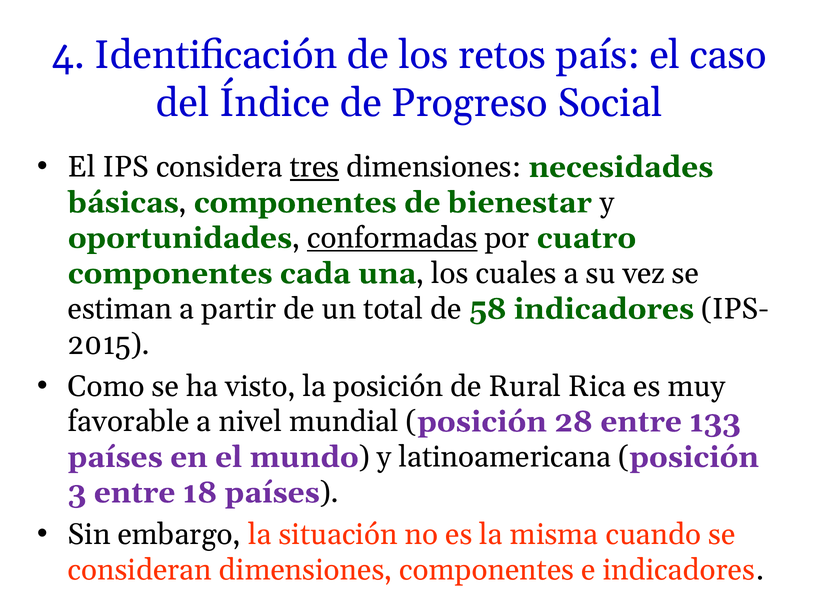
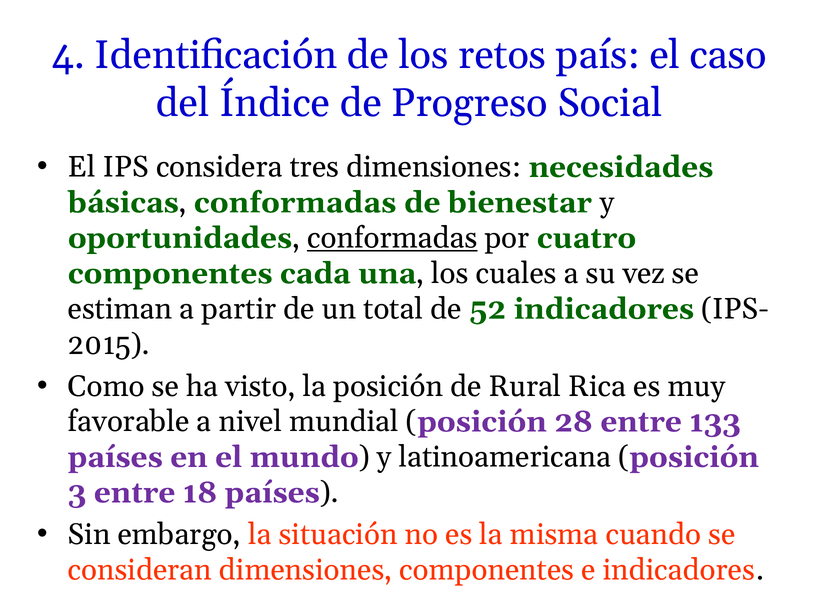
tres underline: present -> none (314, 167)
componentes: componentes -> conformadas (295, 203)
58: 58 -> 52 (488, 309)
